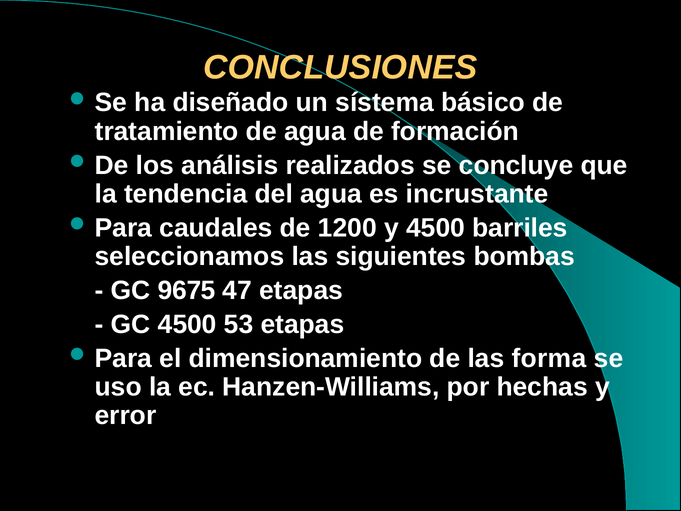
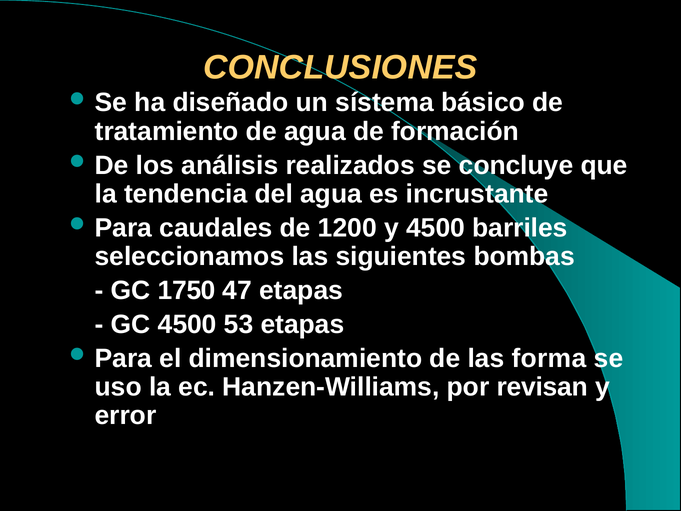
9675: 9675 -> 1750 (187, 290)
hechas: hechas -> revisan (542, 387)
